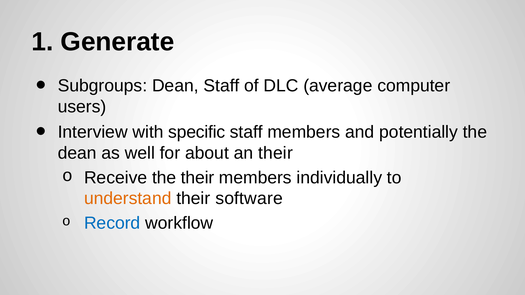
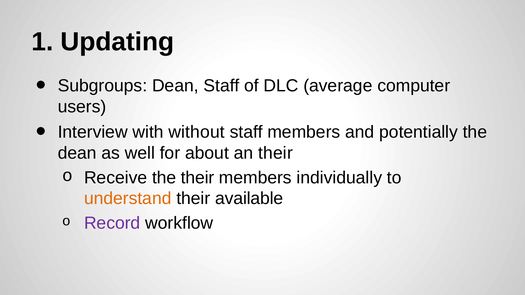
Generate: Generate -> Updating (117, 42)
specific: specific -> without (197, 132)
software: software -> available (249, 199)
Record colour: blue -> purple (112, 223)
